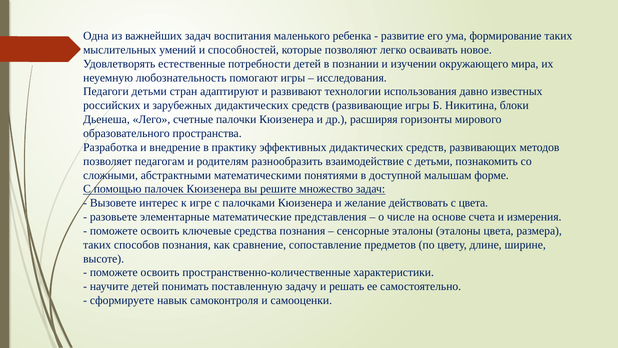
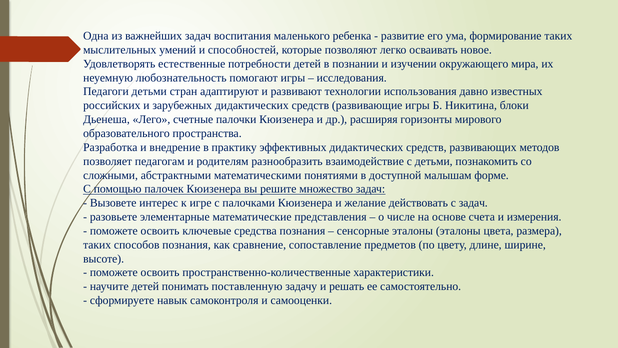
с цвета: цвета -> задач (473, 203)
